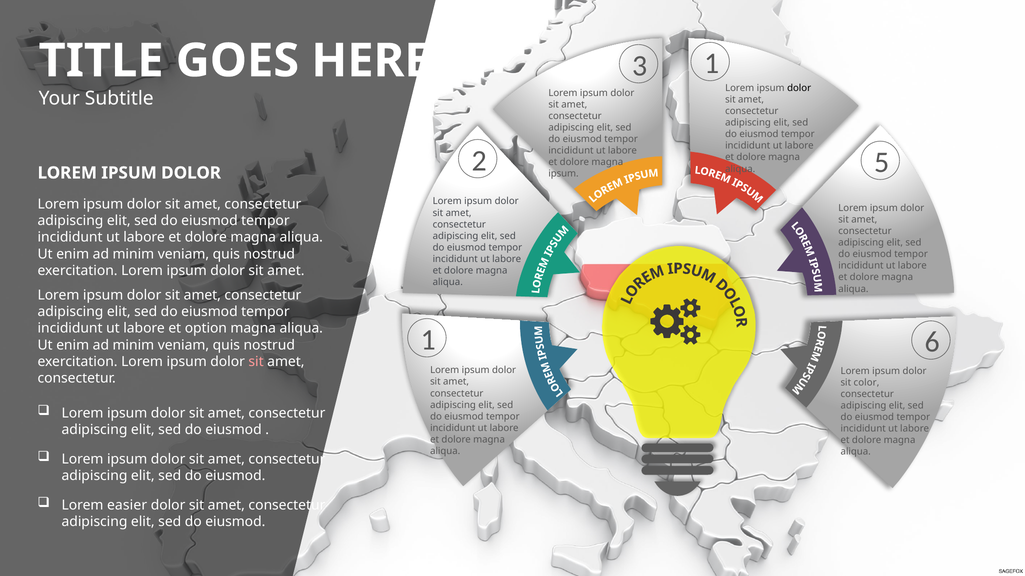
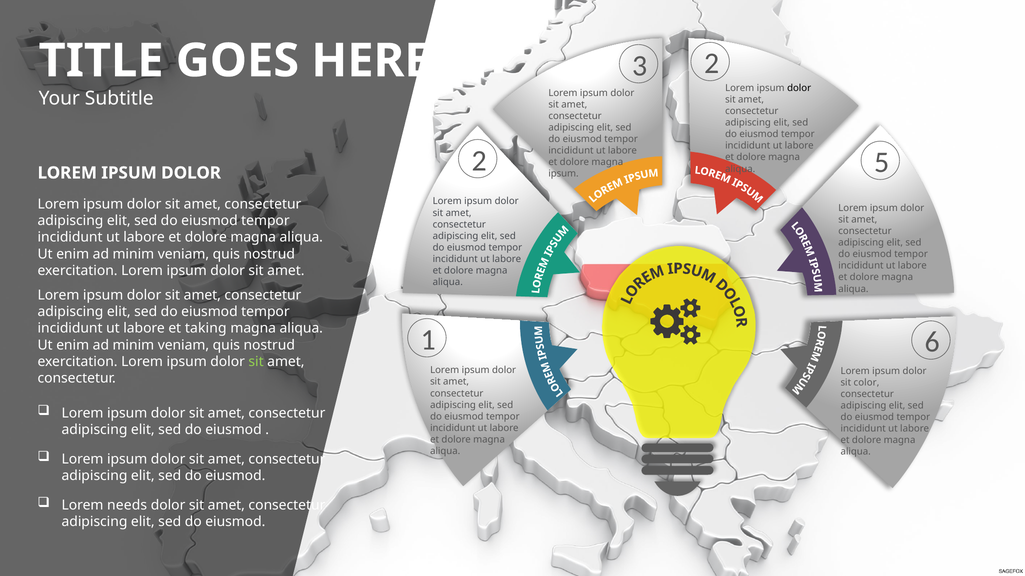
1: 1 -> 2 (712, 64)
option: option -> taking (206, 329)
sit colour: pink -> light green (256, 362)
easier: easier -> needs (127, 506)
